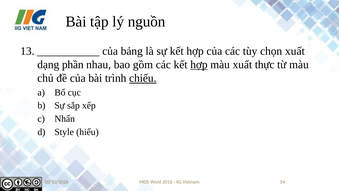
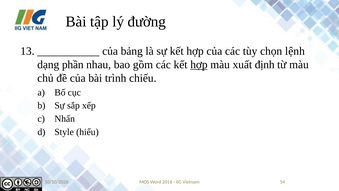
nguồn: nguồn -> đường (147, 22)
chọn xuất: xuất -> lệnh (295, 51)
thực: thực -> định (265, 64)
chiếu underline: present -> none (143, 78)
